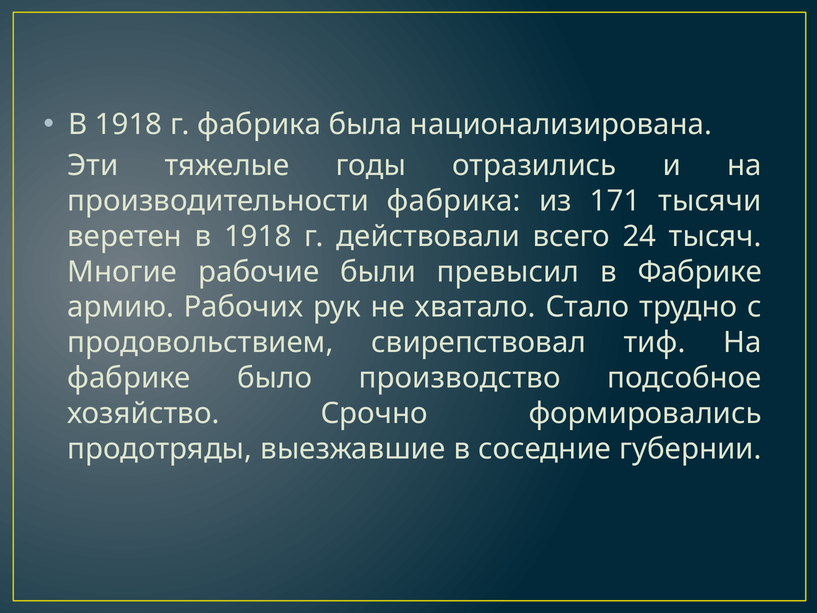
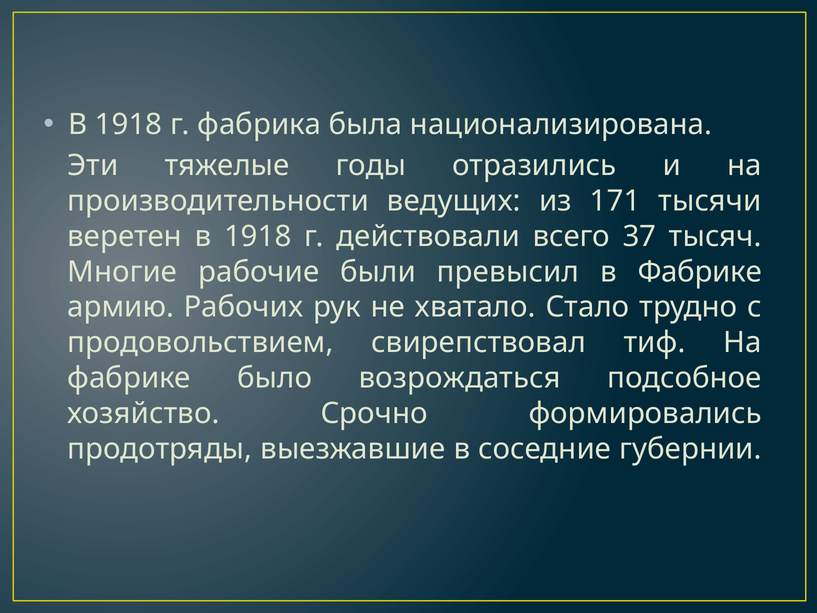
производительности фабрика: фабрика -> ведущих (454, 201)
24: 24 -> 37 (639, 236)
производство: производство -> возрождаться (460, 378)
